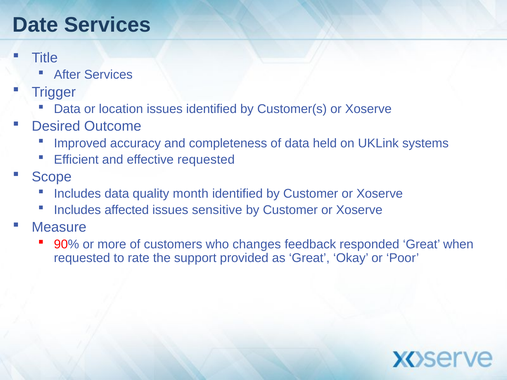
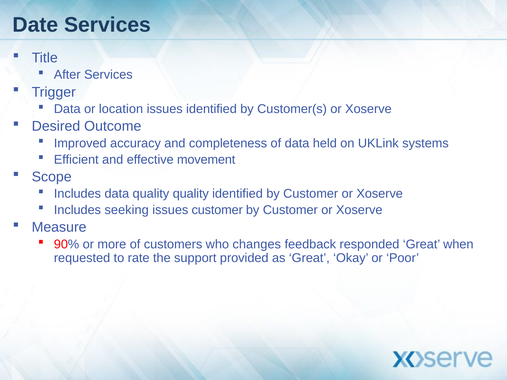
effective requested: requested -> movement (206, 160)
quality month: month -> quality (191, 194)
affected: affected -> seeking (127, 210)
issues sensitive: sensitive -> customer (217, 210)
